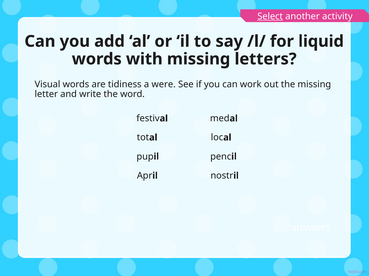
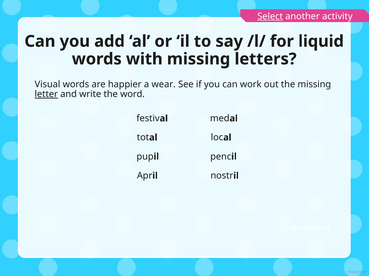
tidiness: tidiness -> happier (125, 84)
were: were -> wear (164, 84)
letter underline: none -> present (46, 94)
